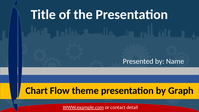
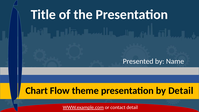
by Graph: Graph -> Detail (181, 91)
